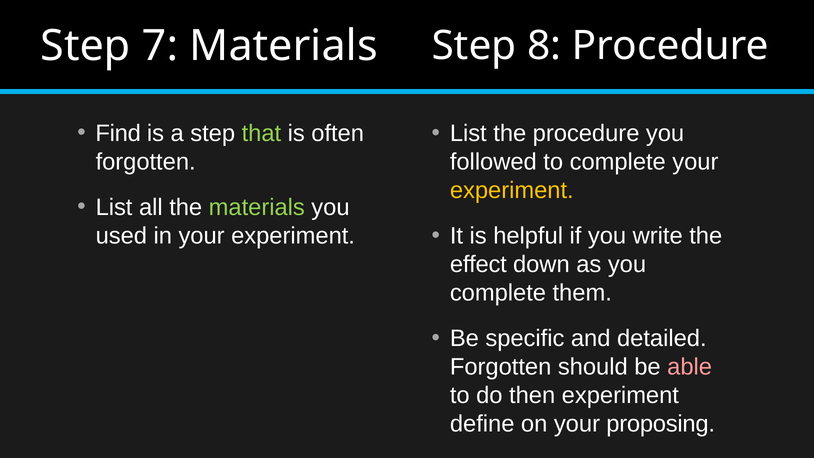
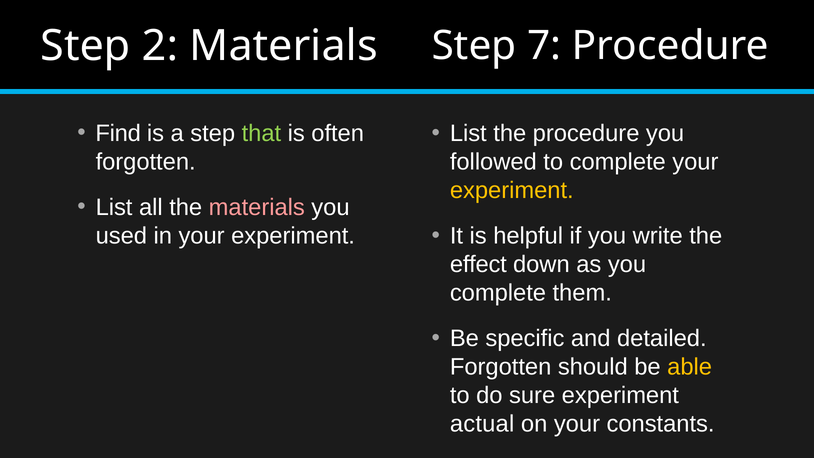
7: 7 -> 2 (160, 46)
8: 8 -> 7 (544, 46)
materials colour: light green -> pink (257, 207)
able colour: pink -> yellow (690, 367)
then: then -> sure (532, 395)
define: define -> actual (482, 424)
proposing: proposing -> constants (661, 424)
